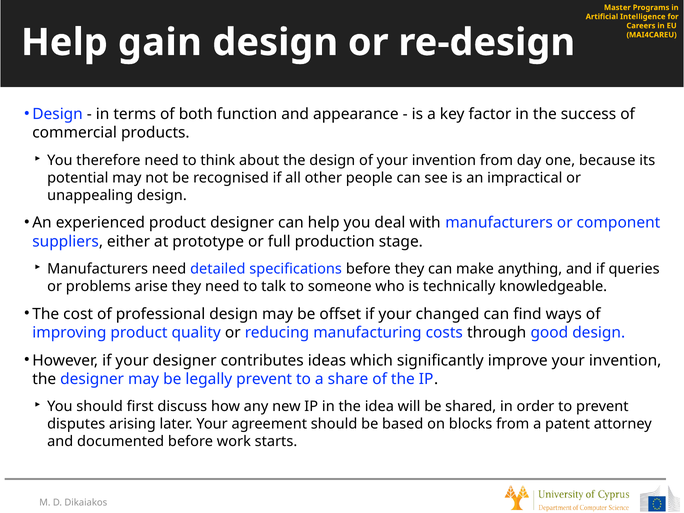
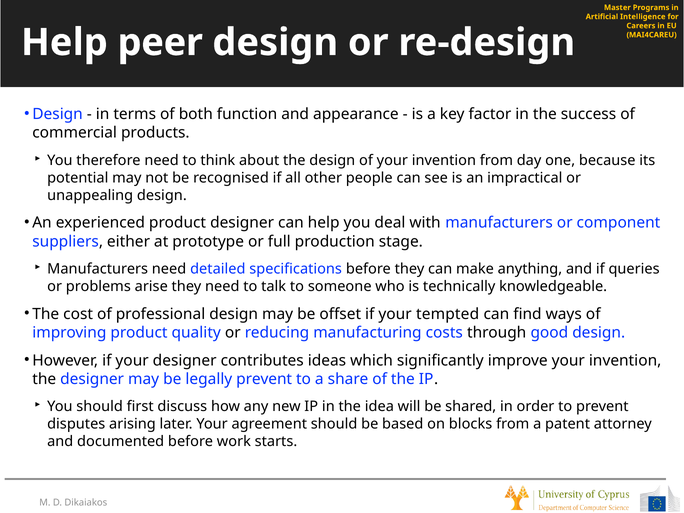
gain: gain -> peer (160, 43)
changed: changed -> tempted (448, 314)
